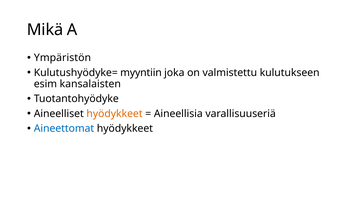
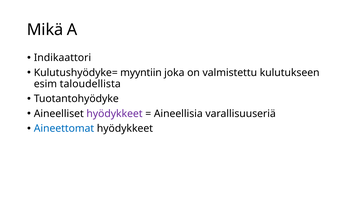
Ympäristön: Ympäristön -> Indikaattori (62, 58)
kansalaisten: kansalaisten -> taloudellista (90, 84)
hyödykkeet colour: orange -> purple (114, 114)
